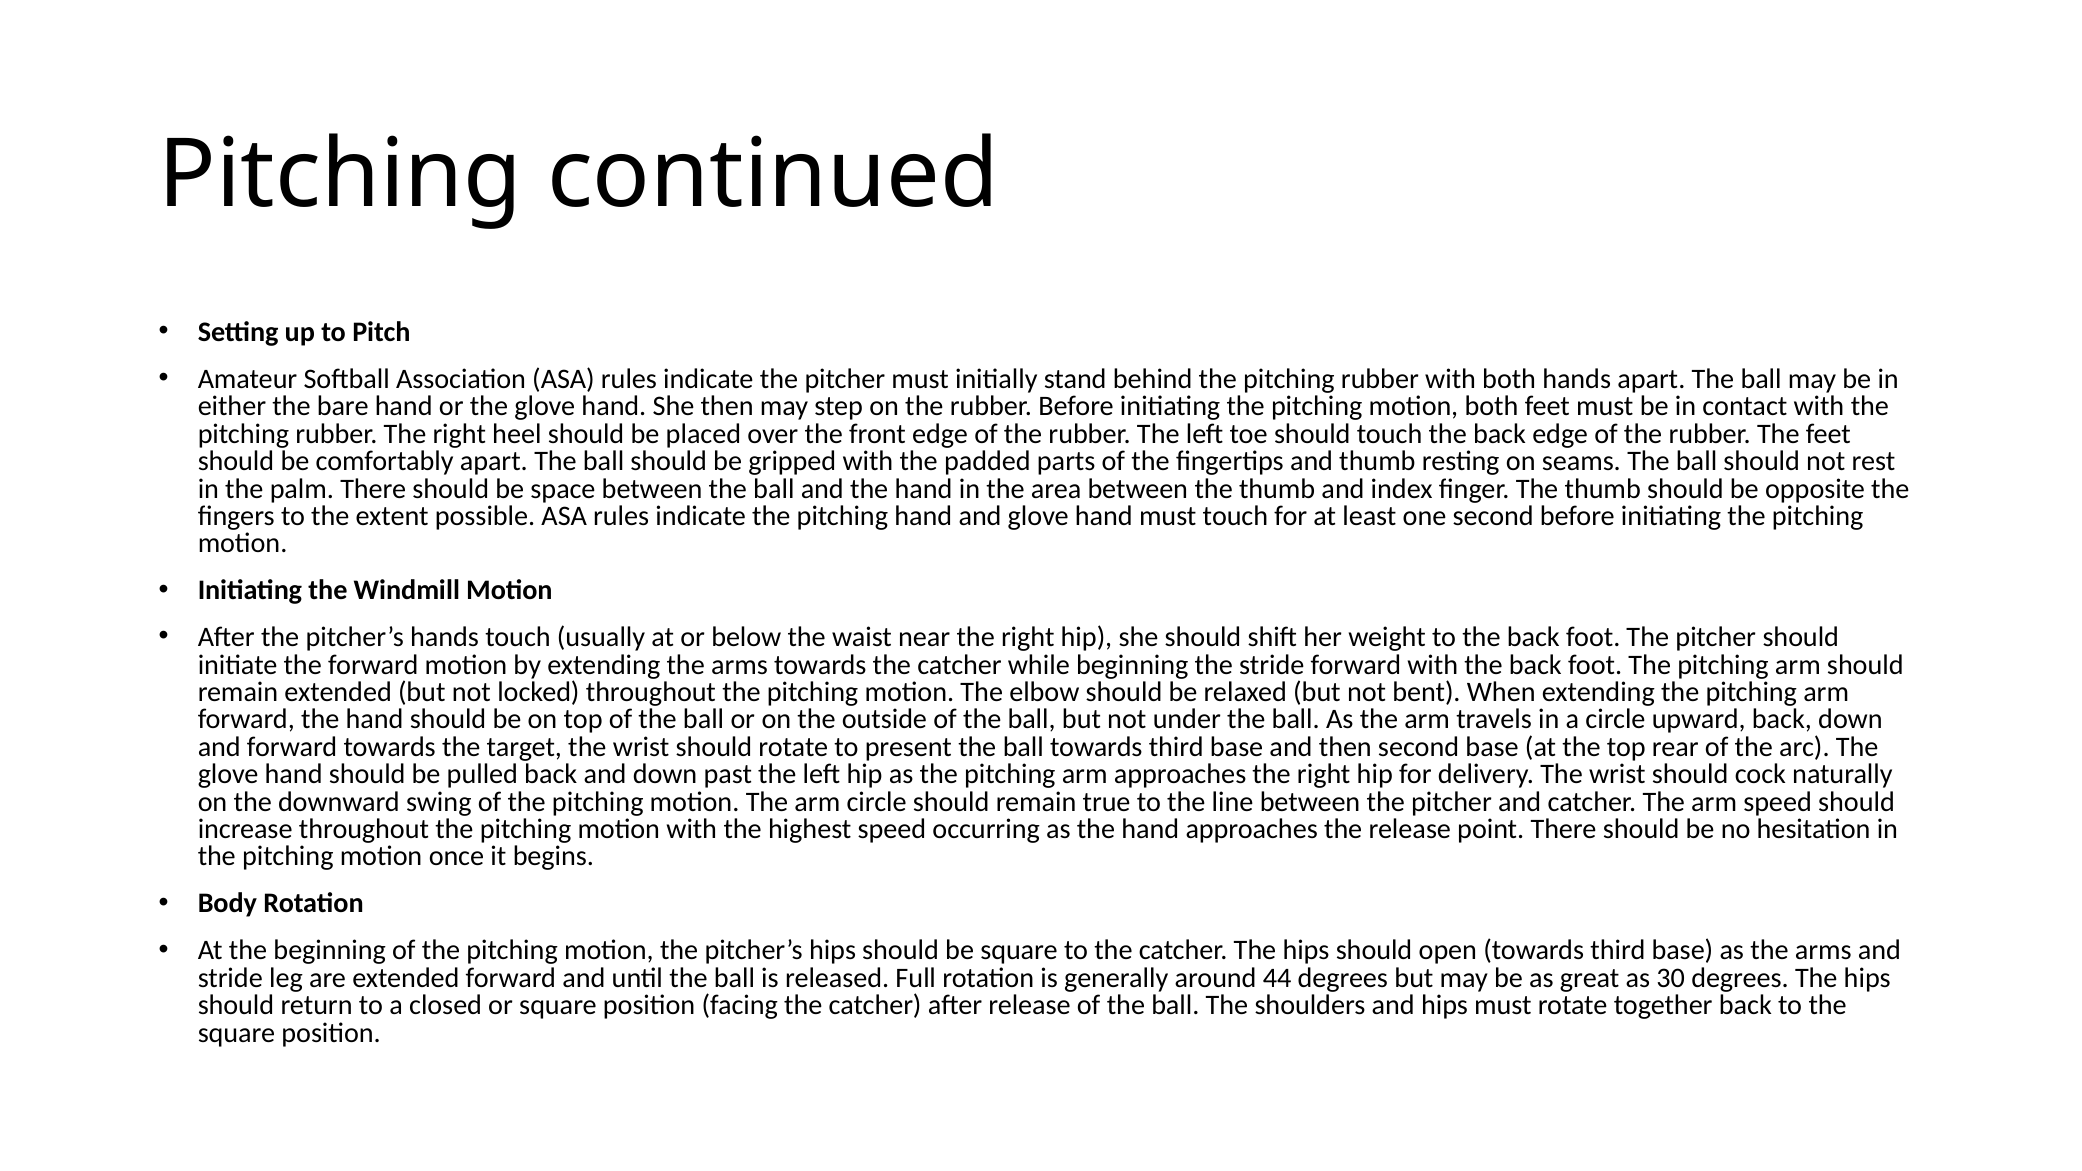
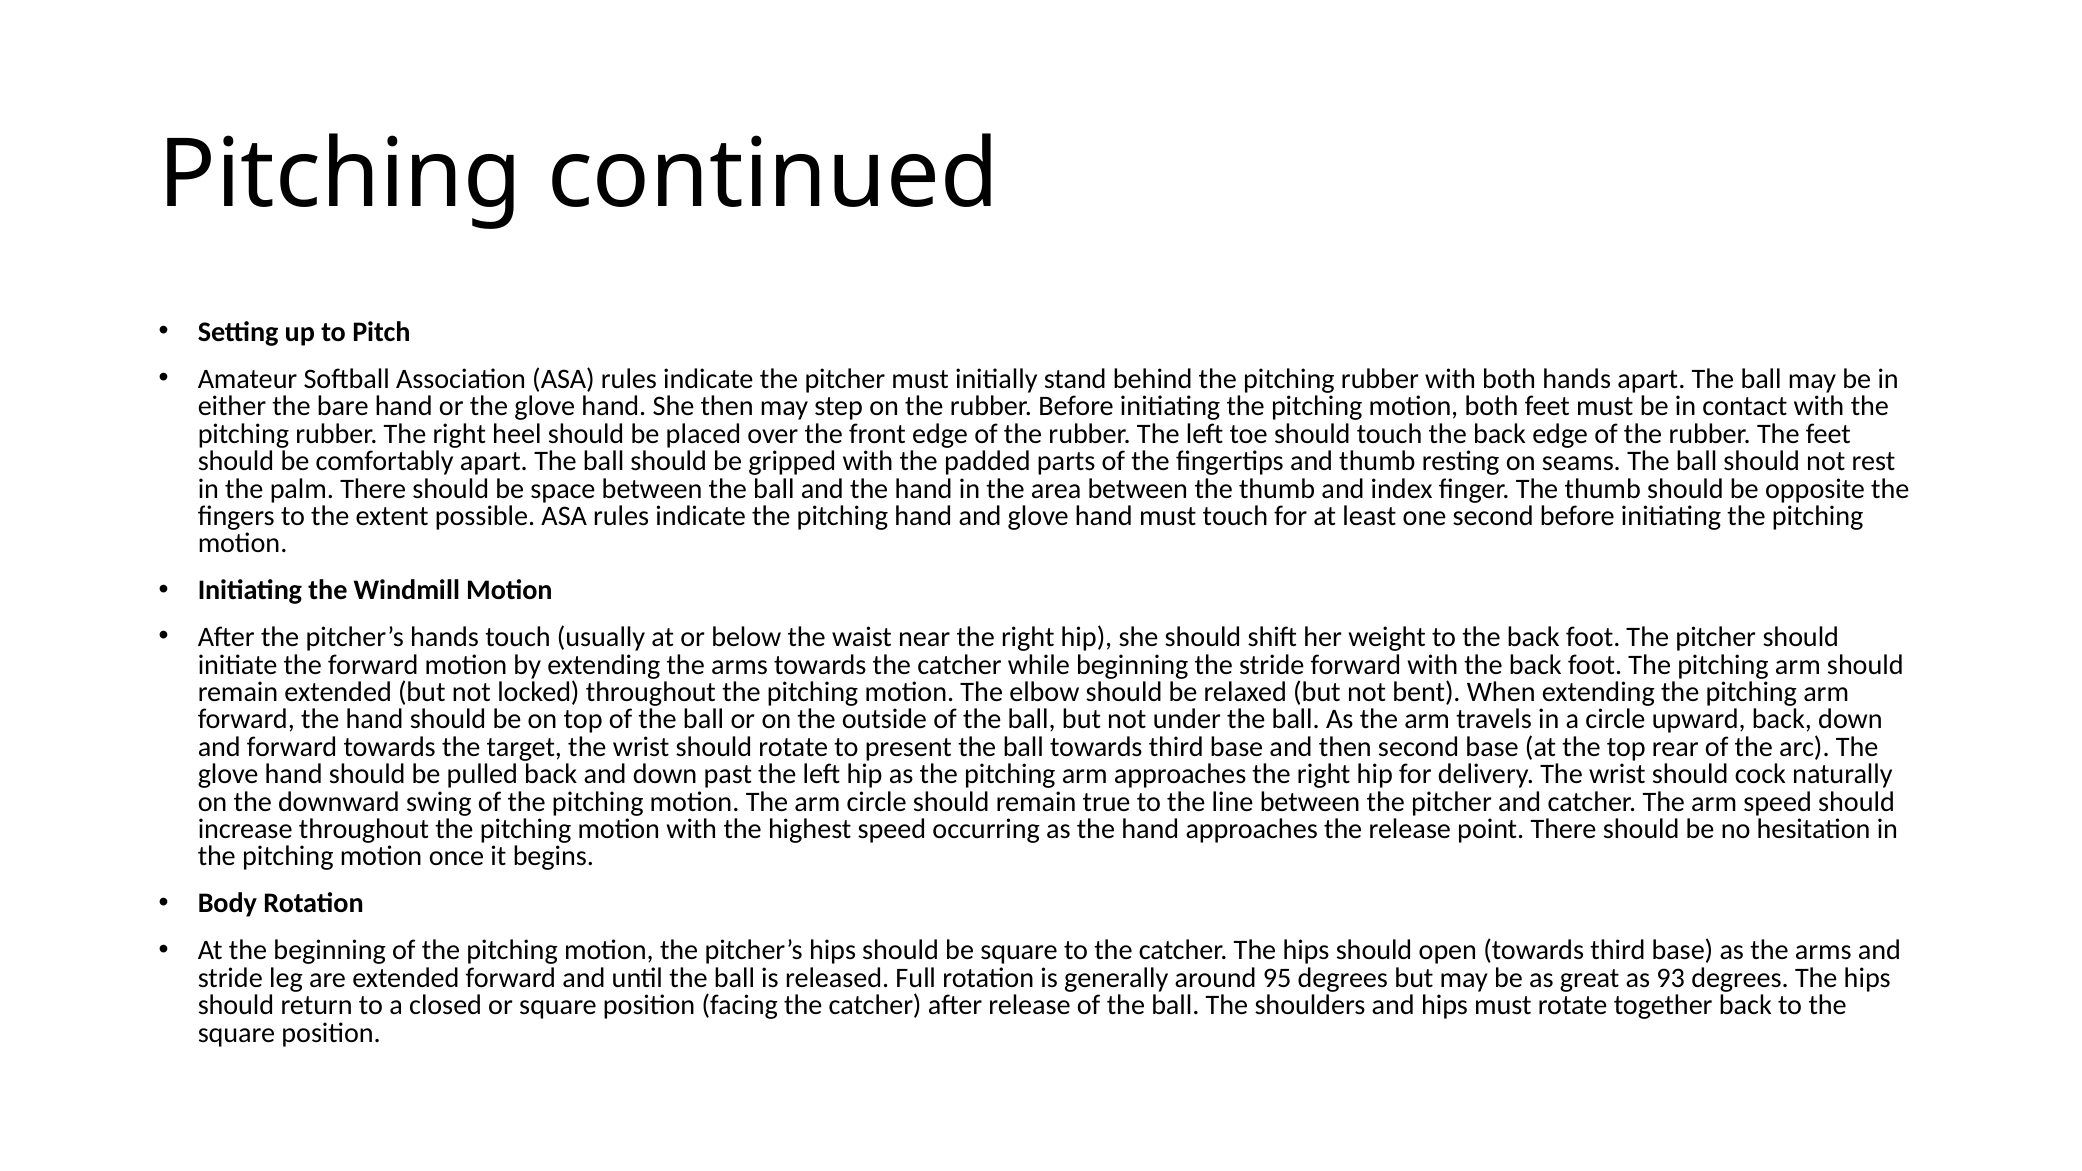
44: 44 -> 95 (1277, 978)
30: 30 -> 93 (1671, 978)
